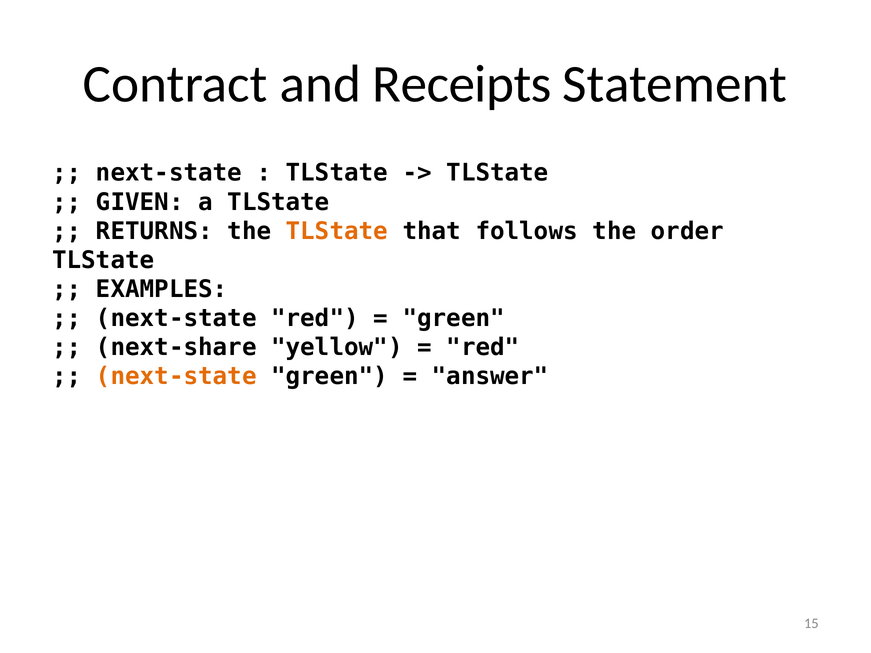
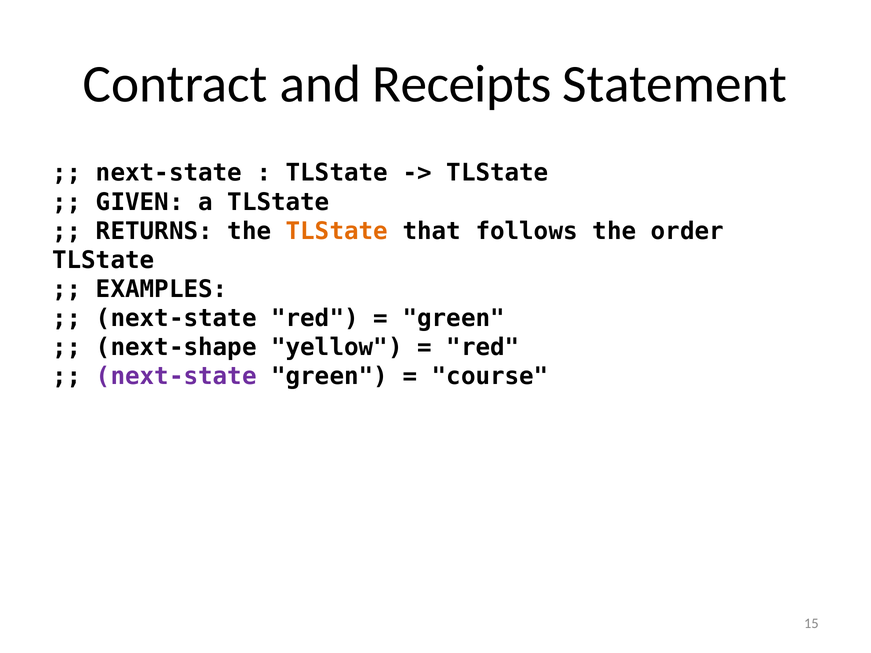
next-share: next-share -> next-shape (176, 348)
next-state colour: orange -> purple (176, 377)
answer: answer -> course (490, 377)
